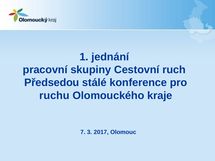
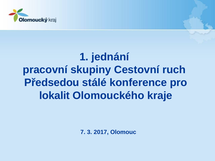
ruchu: ruchu -> lokalit (54, 96)
